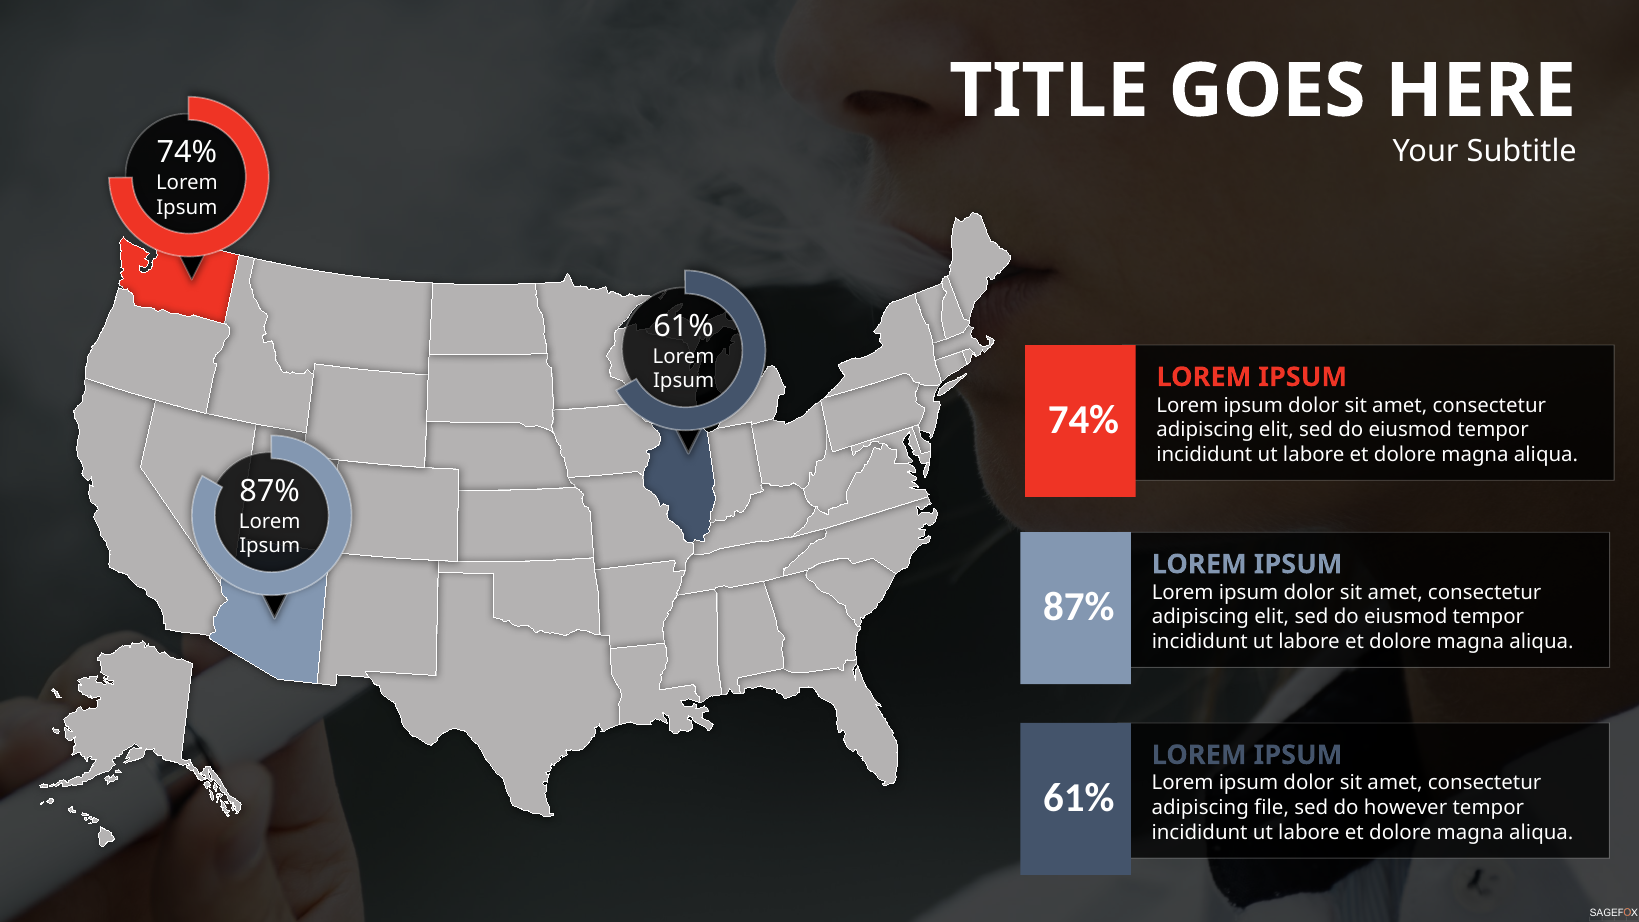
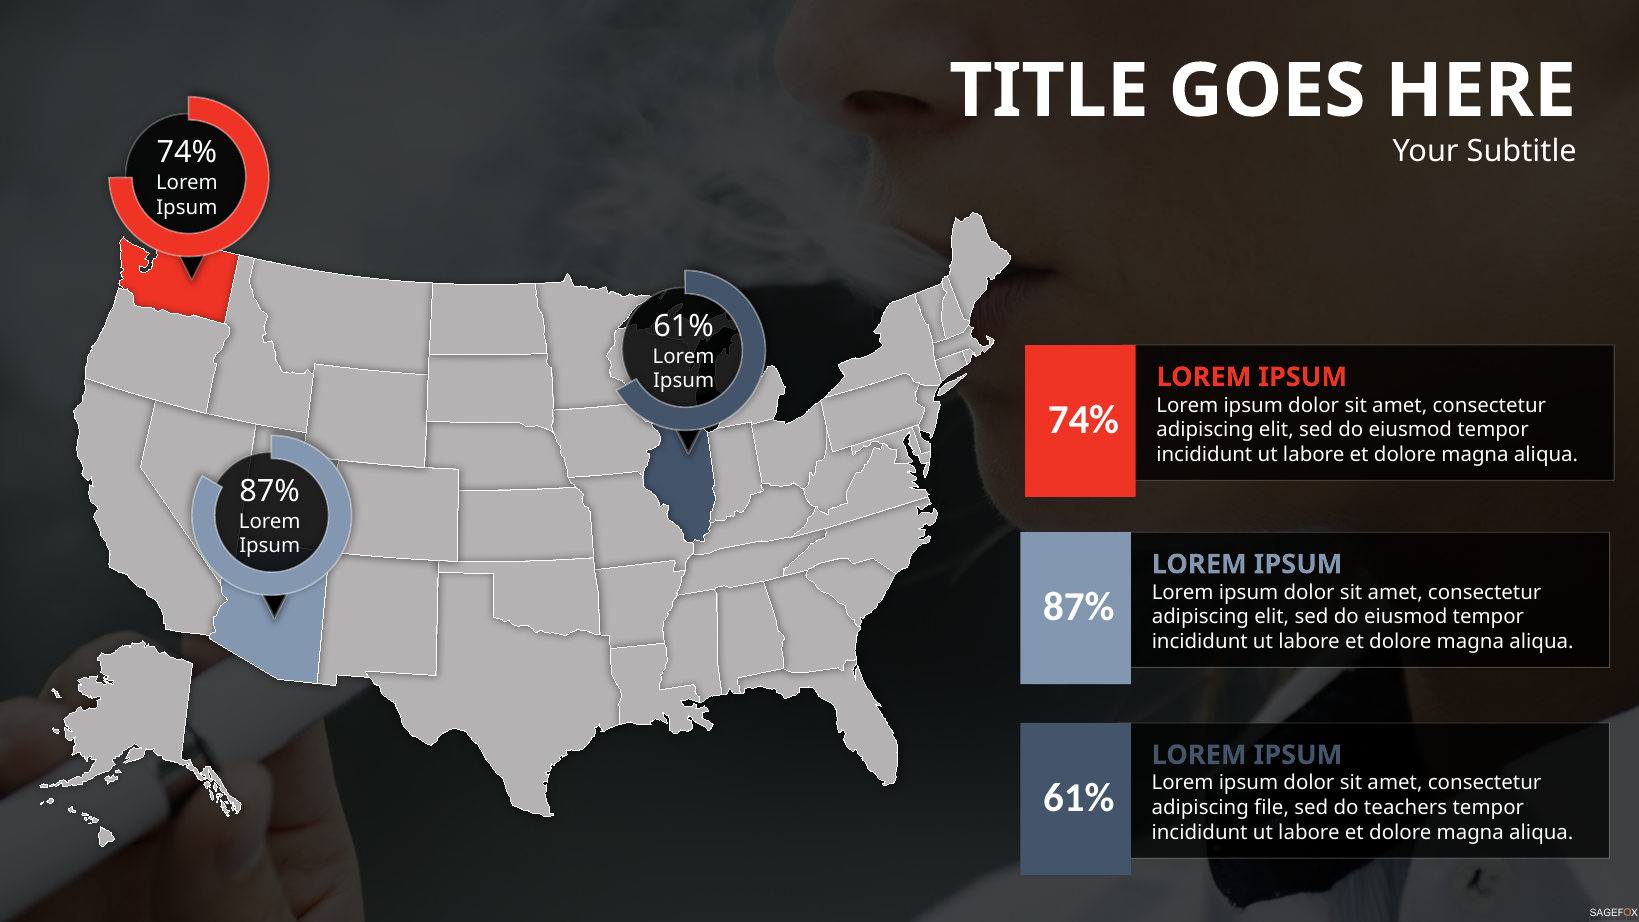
however: however -> teachers (1406, 808)
